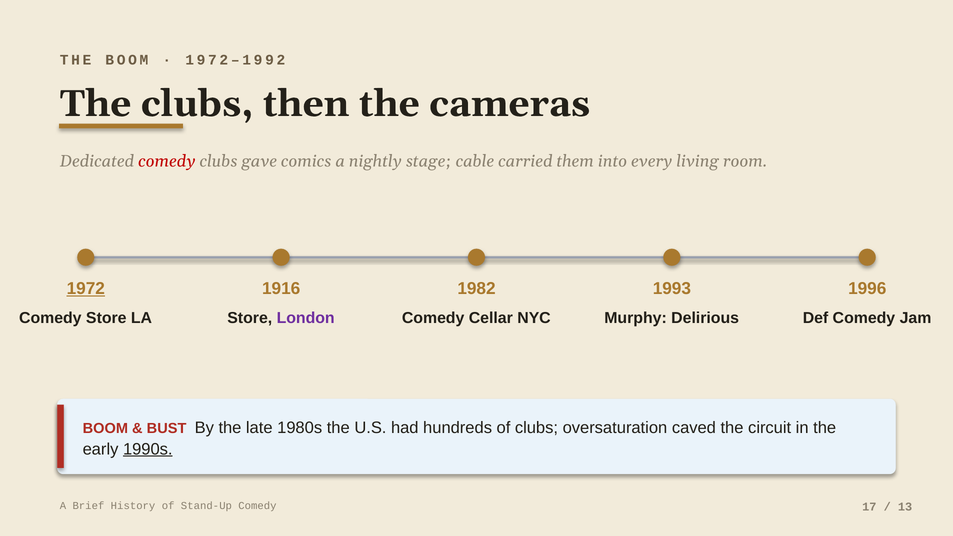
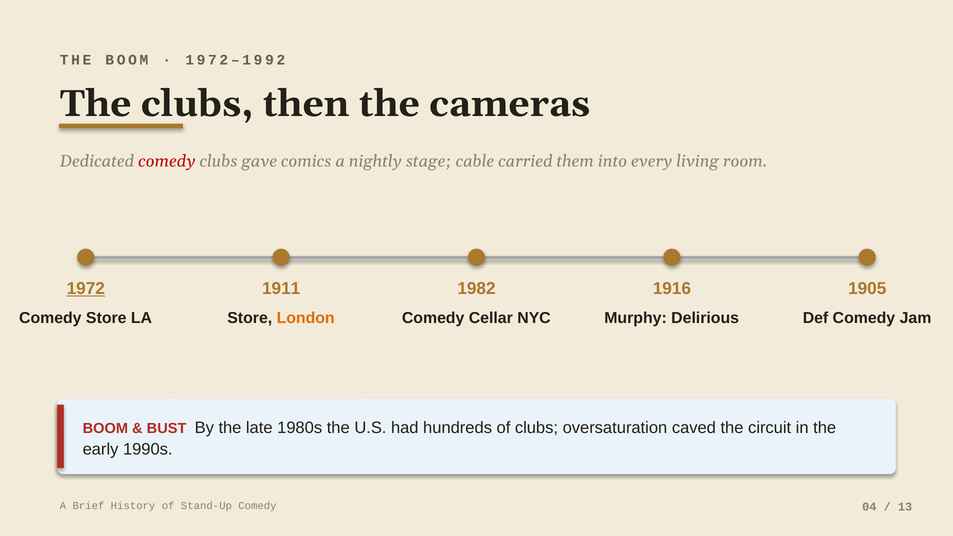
1916: 1916 -> 1911 (281, 289)
1993: 1993 -> 1916 (672, 289)
1996: 1996 -> 1905 (867, 289)
London colour: purple -> orange (306, 318)
1990s underline: present -> none (148, 449)
17: 17 -> 04 (869, 507)
